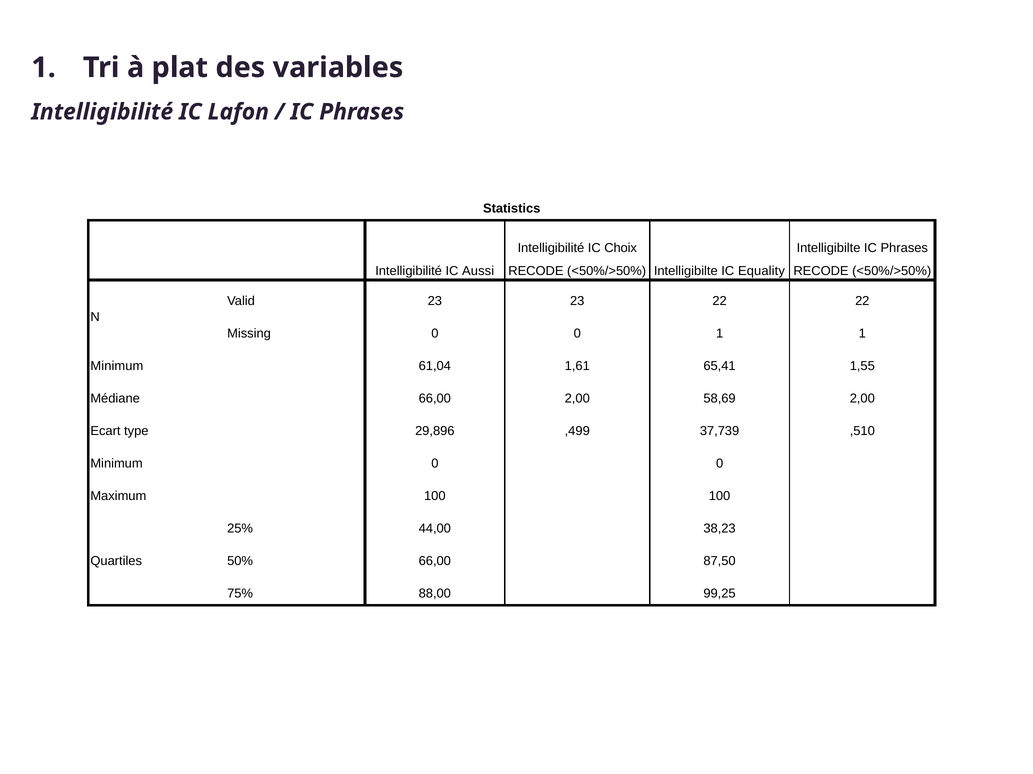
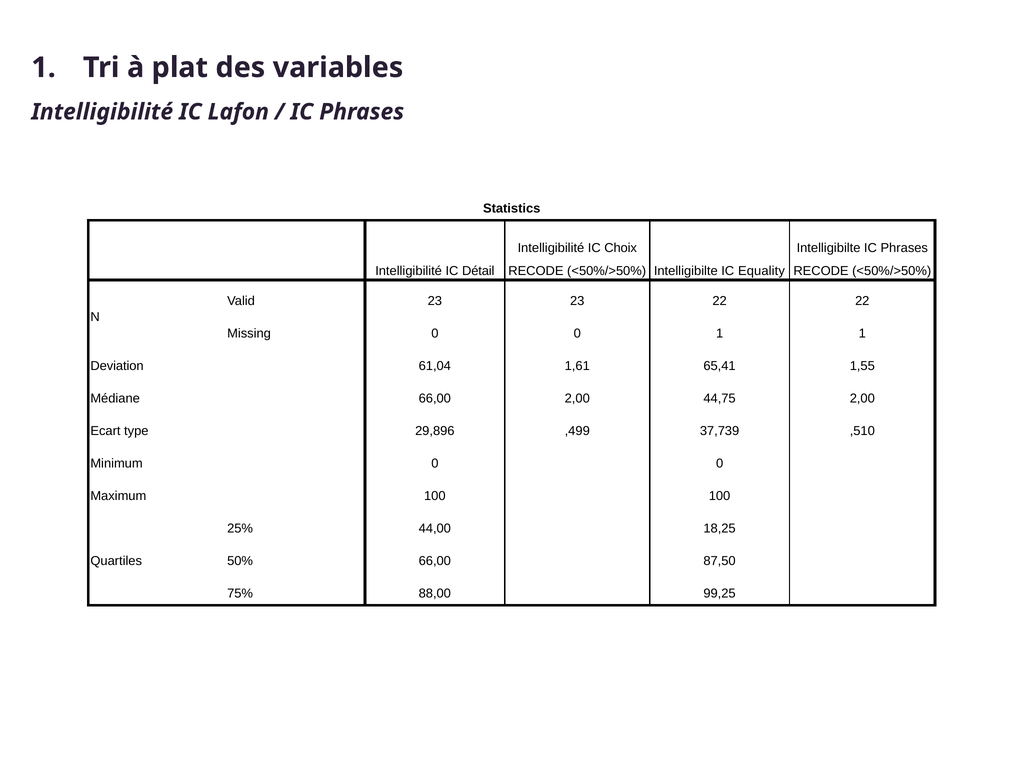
Aussi: Aussi -> Détail (478, 271)
Minimum: Minimum -> Deviation (117, 366)
58,69: 58,69 -> 44,75 (720, 399)
38,23: 38,23 -> 18,25 (720, 529)
